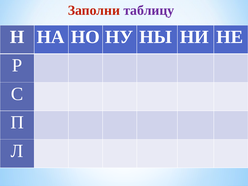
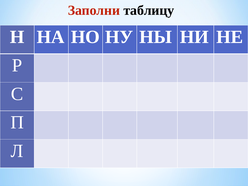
таблицу colour: purple -> black (149, 10)
